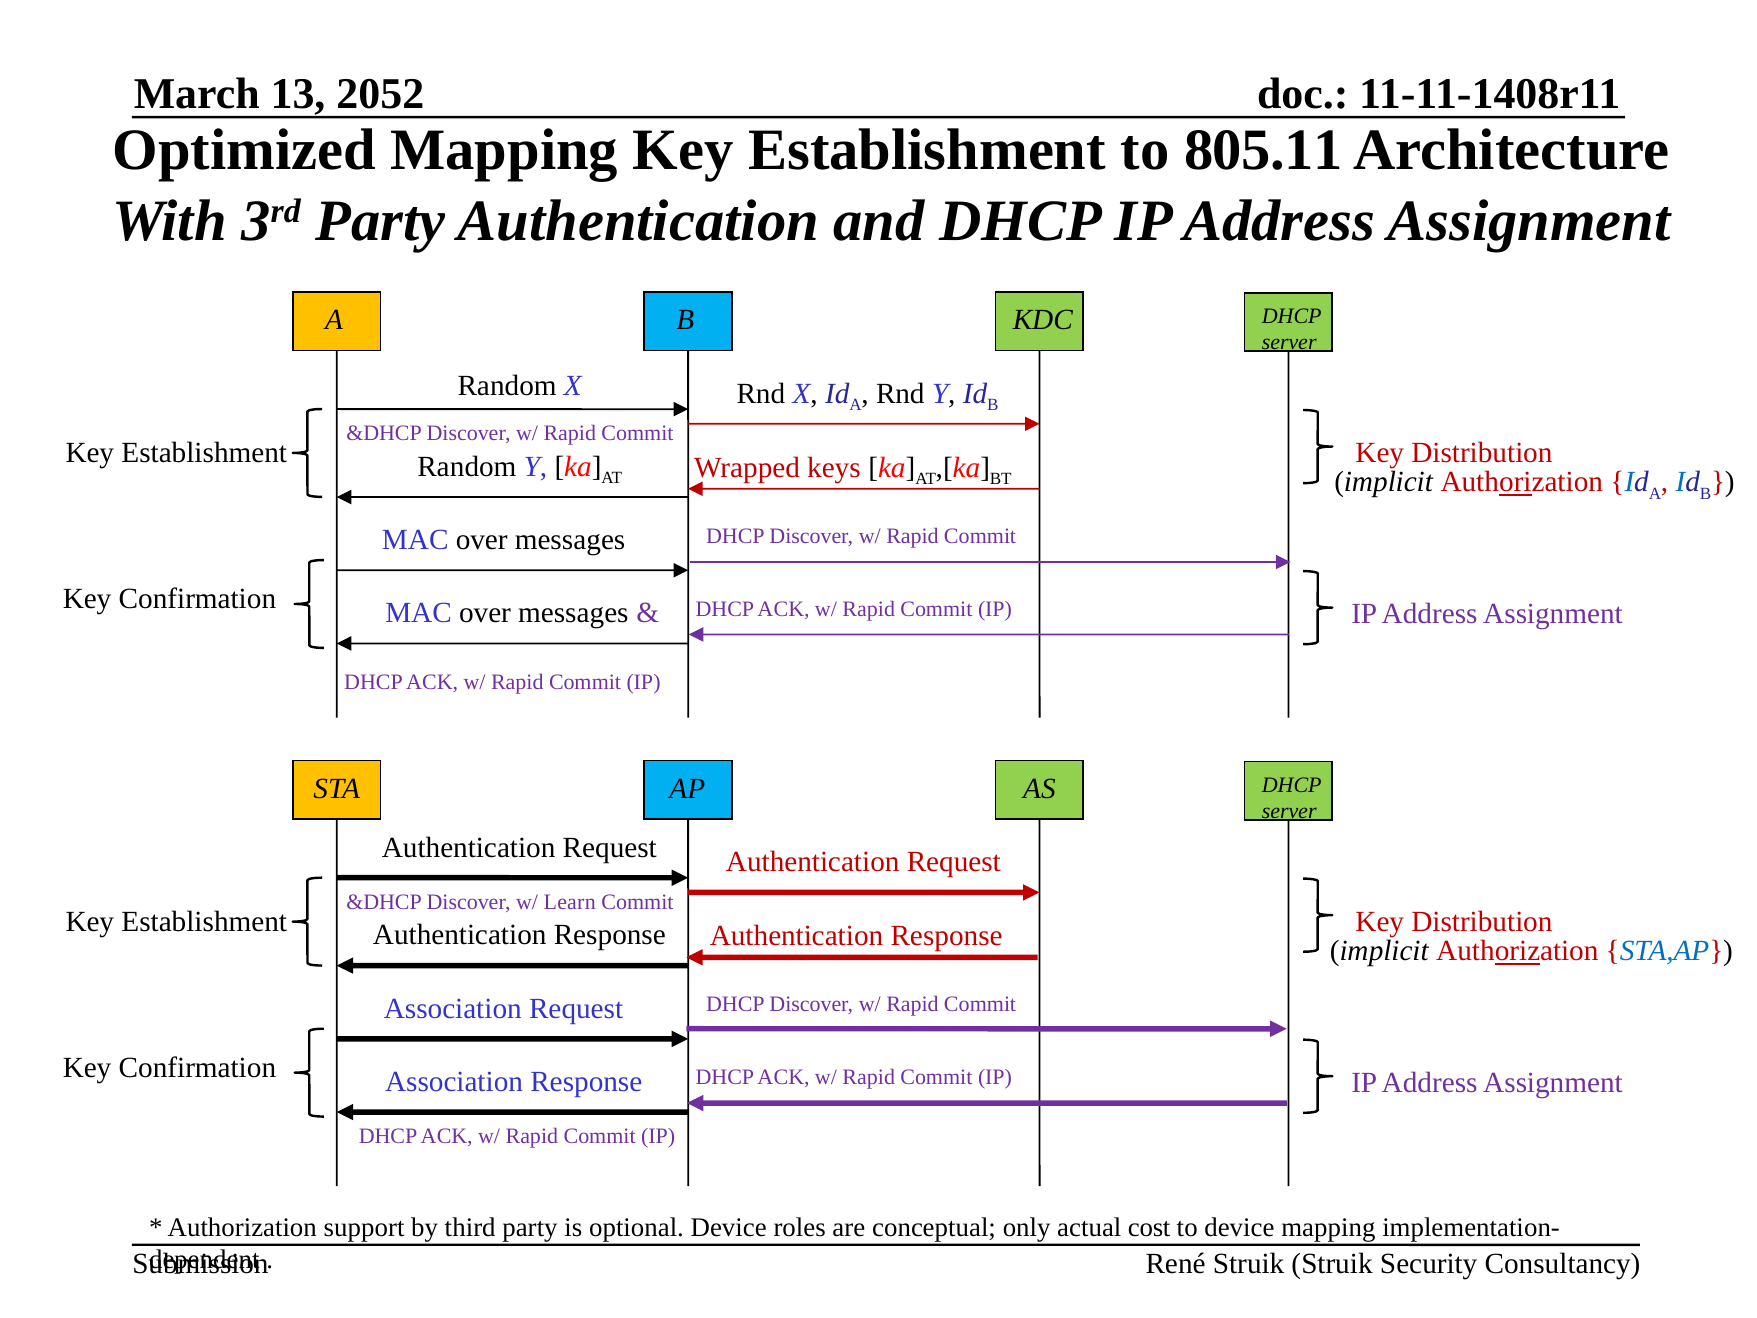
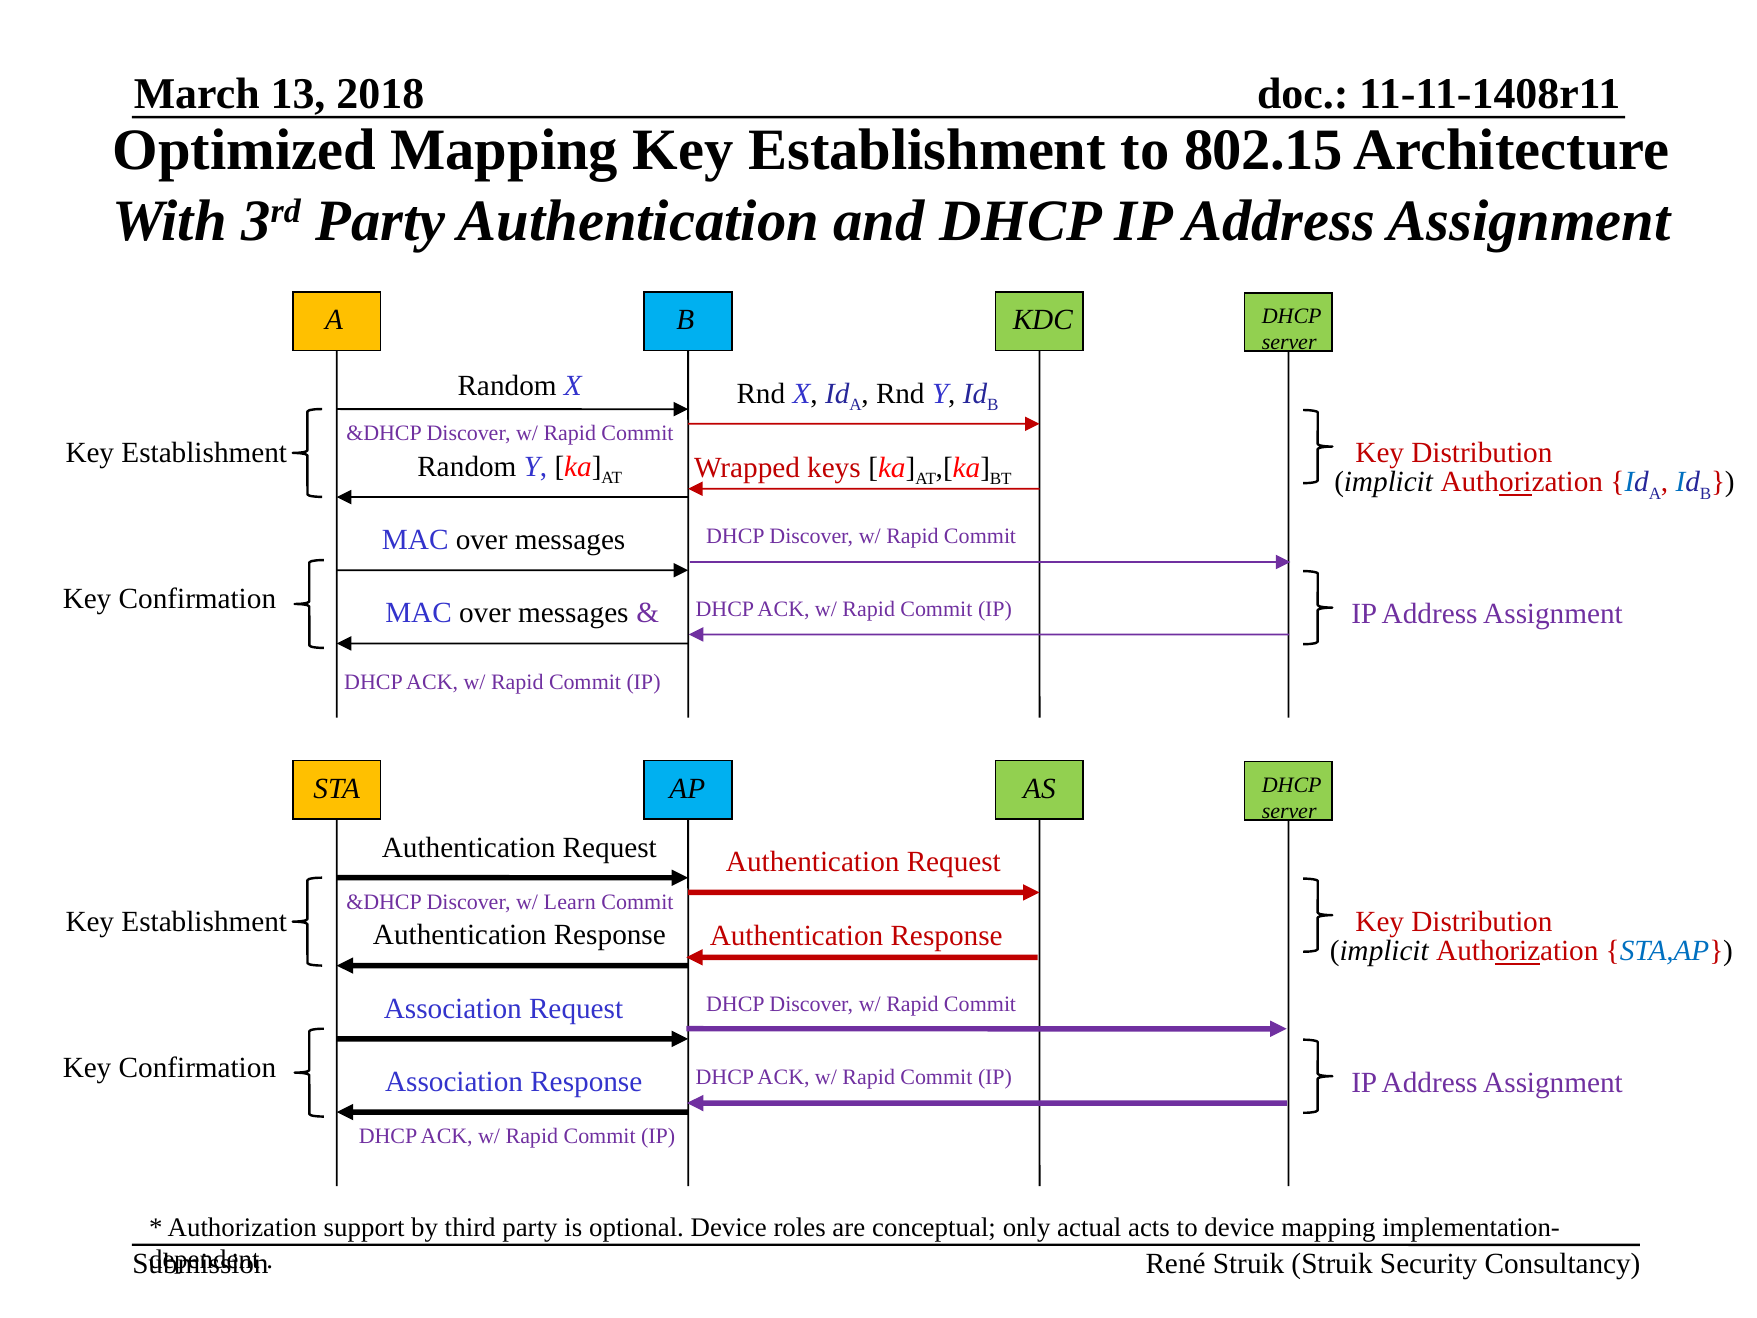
2052: 2052 -> 2018 (380, 94)
805.11: 805.11 -> 802.15 (1263, 150)
cost: cost -> acts (1149, 1227)
